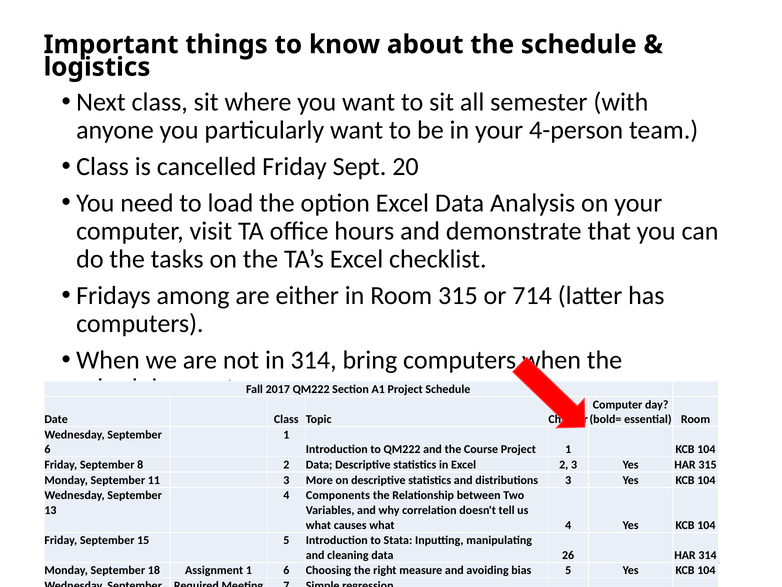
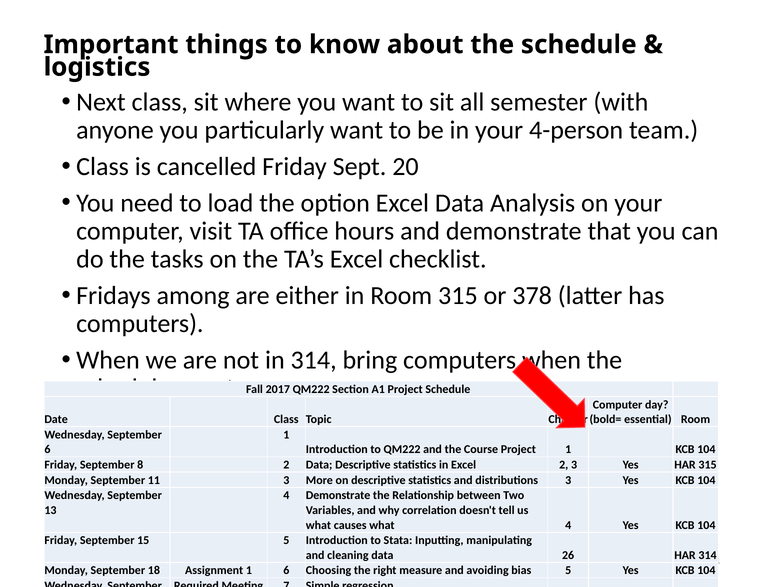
714: 714 -> 378 (532, 295)
4 Components: Components -> Demonstrate (338, 495)
